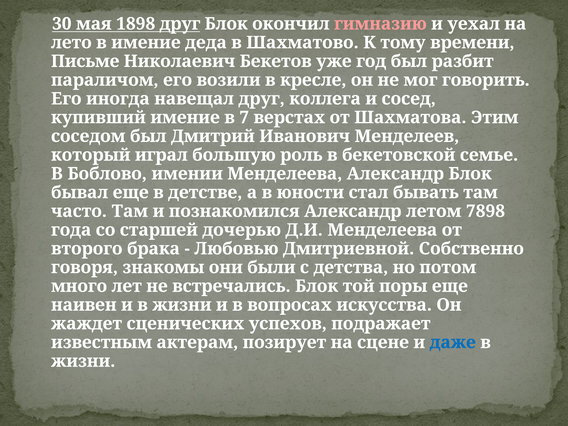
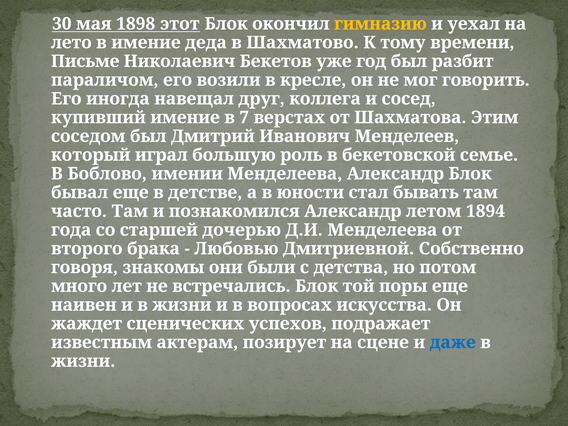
1898 друг: друг -> этот (180, 24)
гимназию colour: pink -> yellow (380, 24)
7898: 7898 -> 1894 (485, 211)
